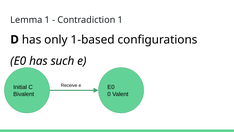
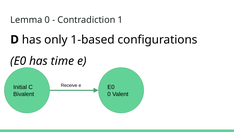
Lemma 1: 1 -> 0 (47, 20)
such: such -> time (62, 61)
